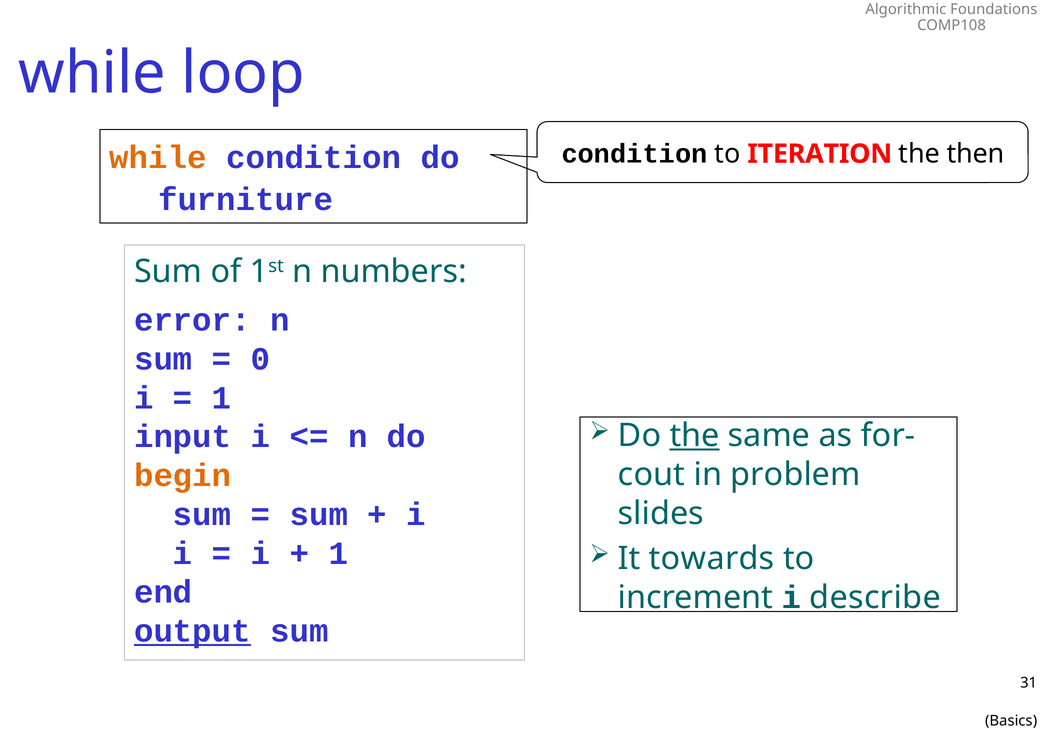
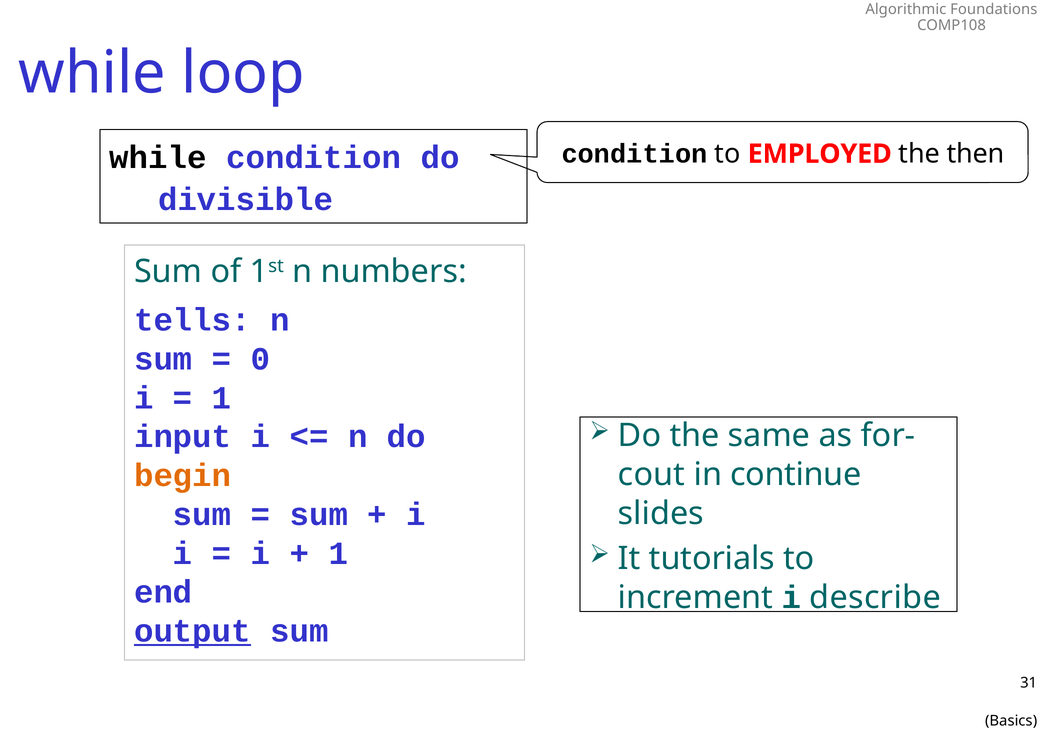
ITERATION: ITERATION -> EMPLOYED (820, 154)
while colour: orange -> black (158, 158)
furniture: furniture -> divisible (246, 200)
error: error -> tells (192, 320)
the underline: present -> none (695, 436)
problem: problem -> continue (796, 474)
towards: towards -> tutorials (712, 559)
